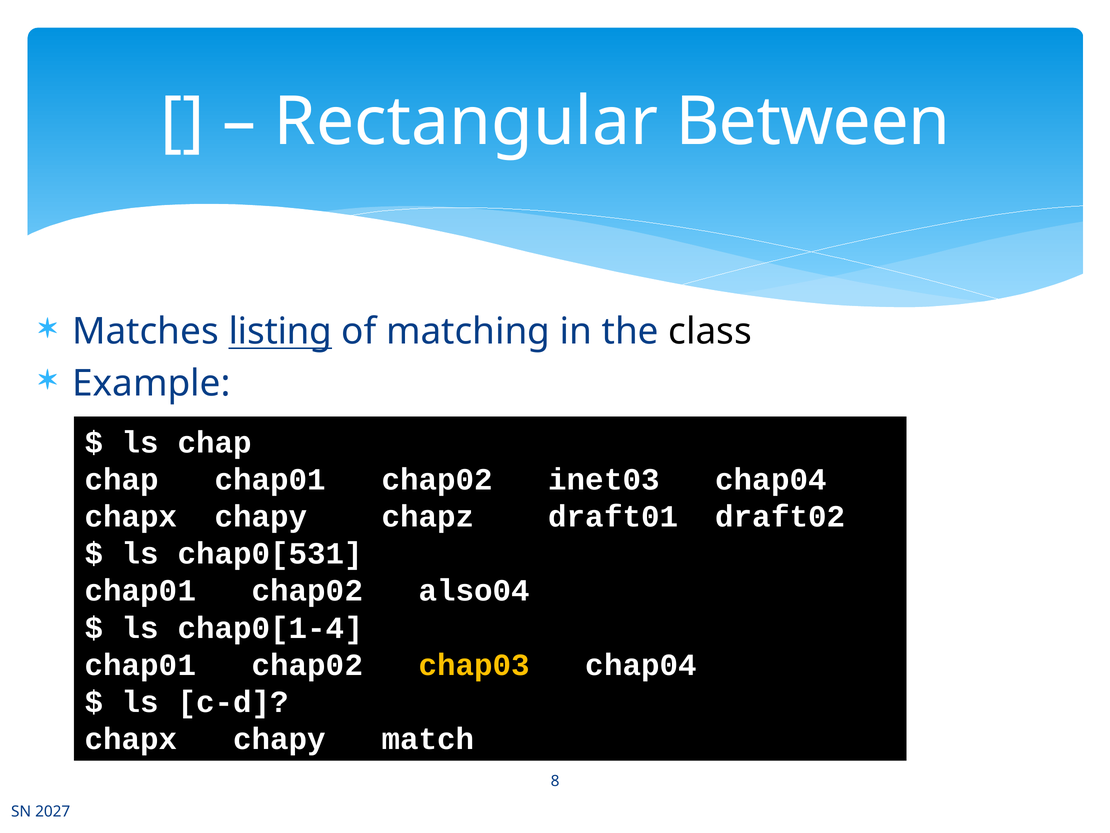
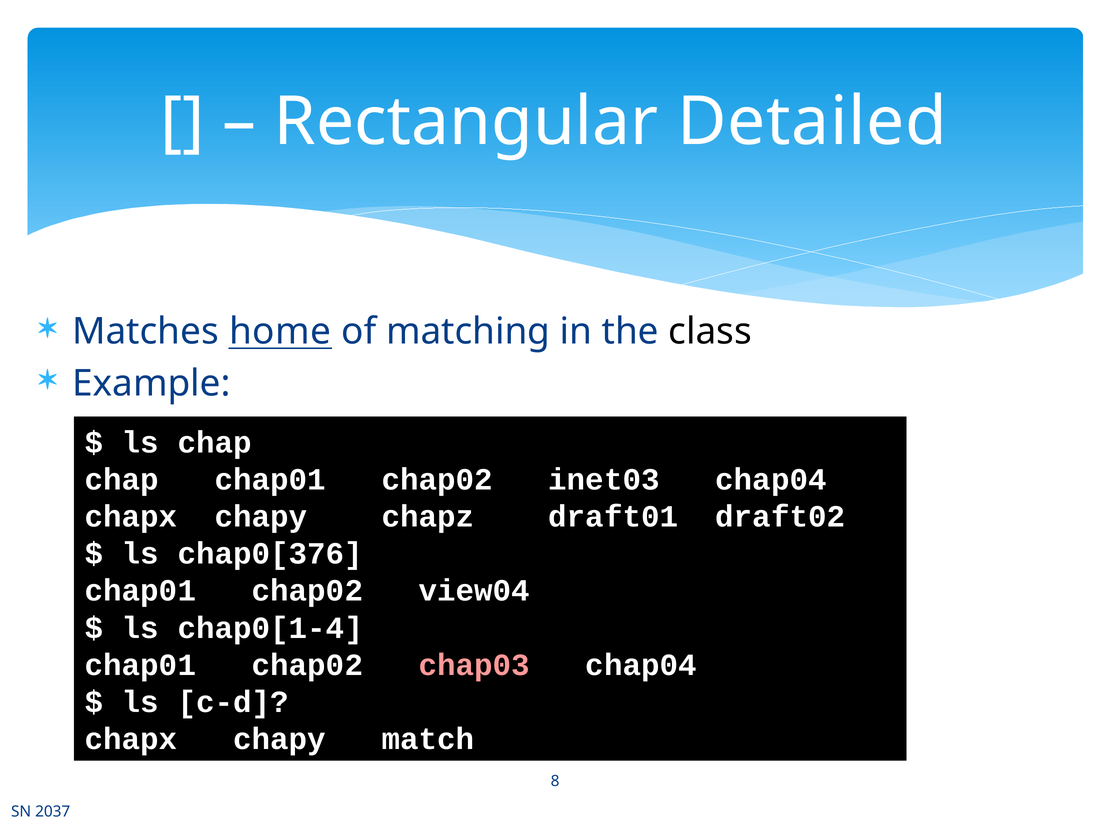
Between: Between -> Detailed (812, 122)
listing: listing -> home (280, 331)
chap0[531: chap0[531 -> chap0[376 (270, 553)
also04: also04 -> view04 (474, 590)
chap03 colour: yellow -> pink (474, 664)
2027: 2027 -> 2037 (53, 811)
